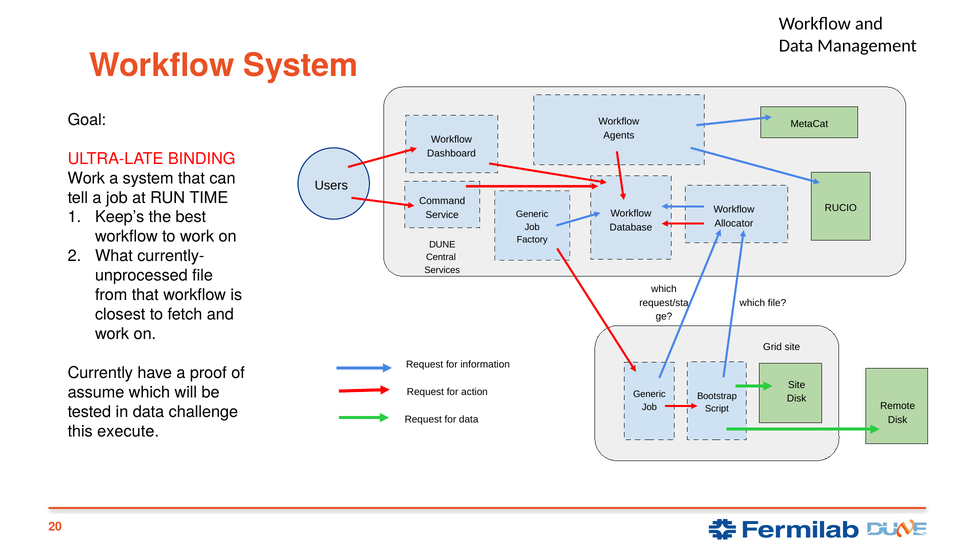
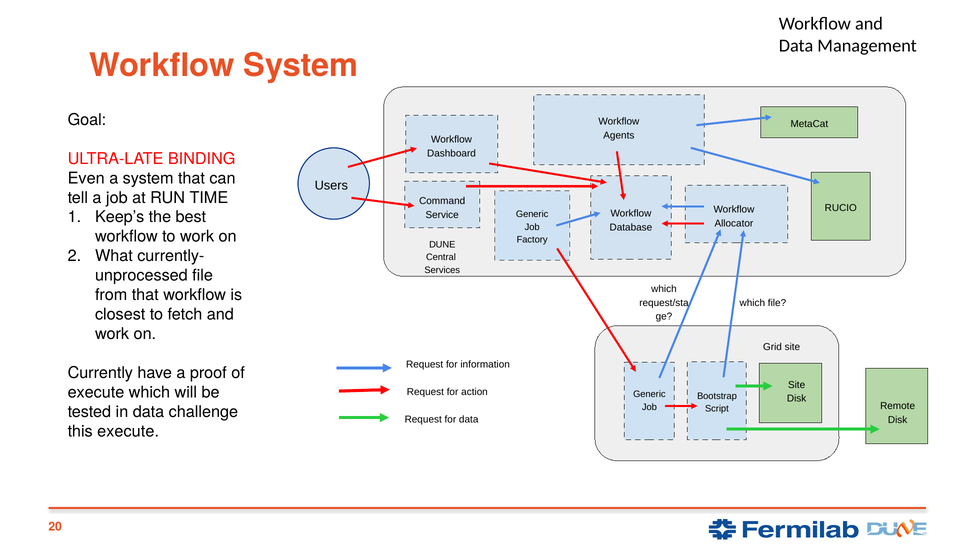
Work: Work -> Even (86, 178)
assume: assume -> execute (96, 393)
